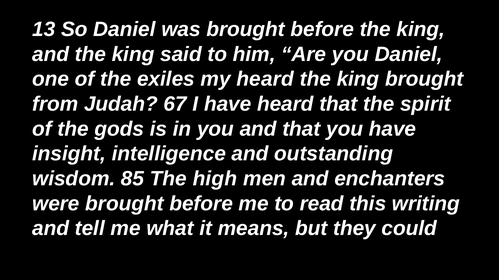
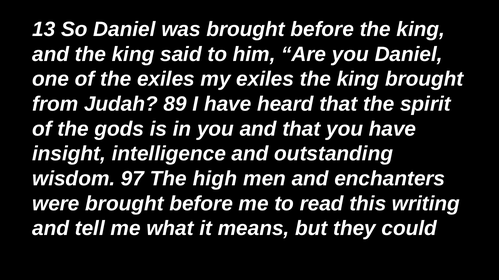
my heard: heard -> exiles (265, 79)
67: 67 -> 89 (175, 104)
85: 85 -> 97 (133, 179)
